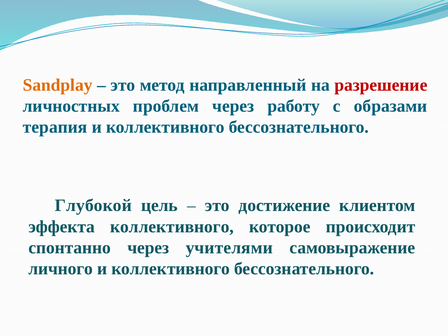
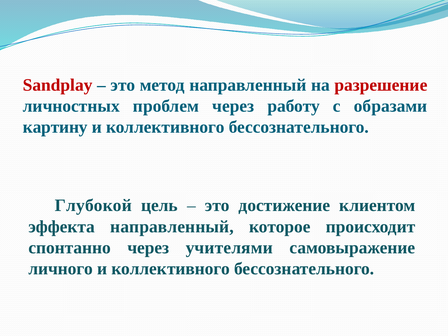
Sandplay colour: orange -> red (58, 85)
терапия: терапия -> картину (55, 127)
эффекта коллективного: коллективного -> направленный (172, 227)
